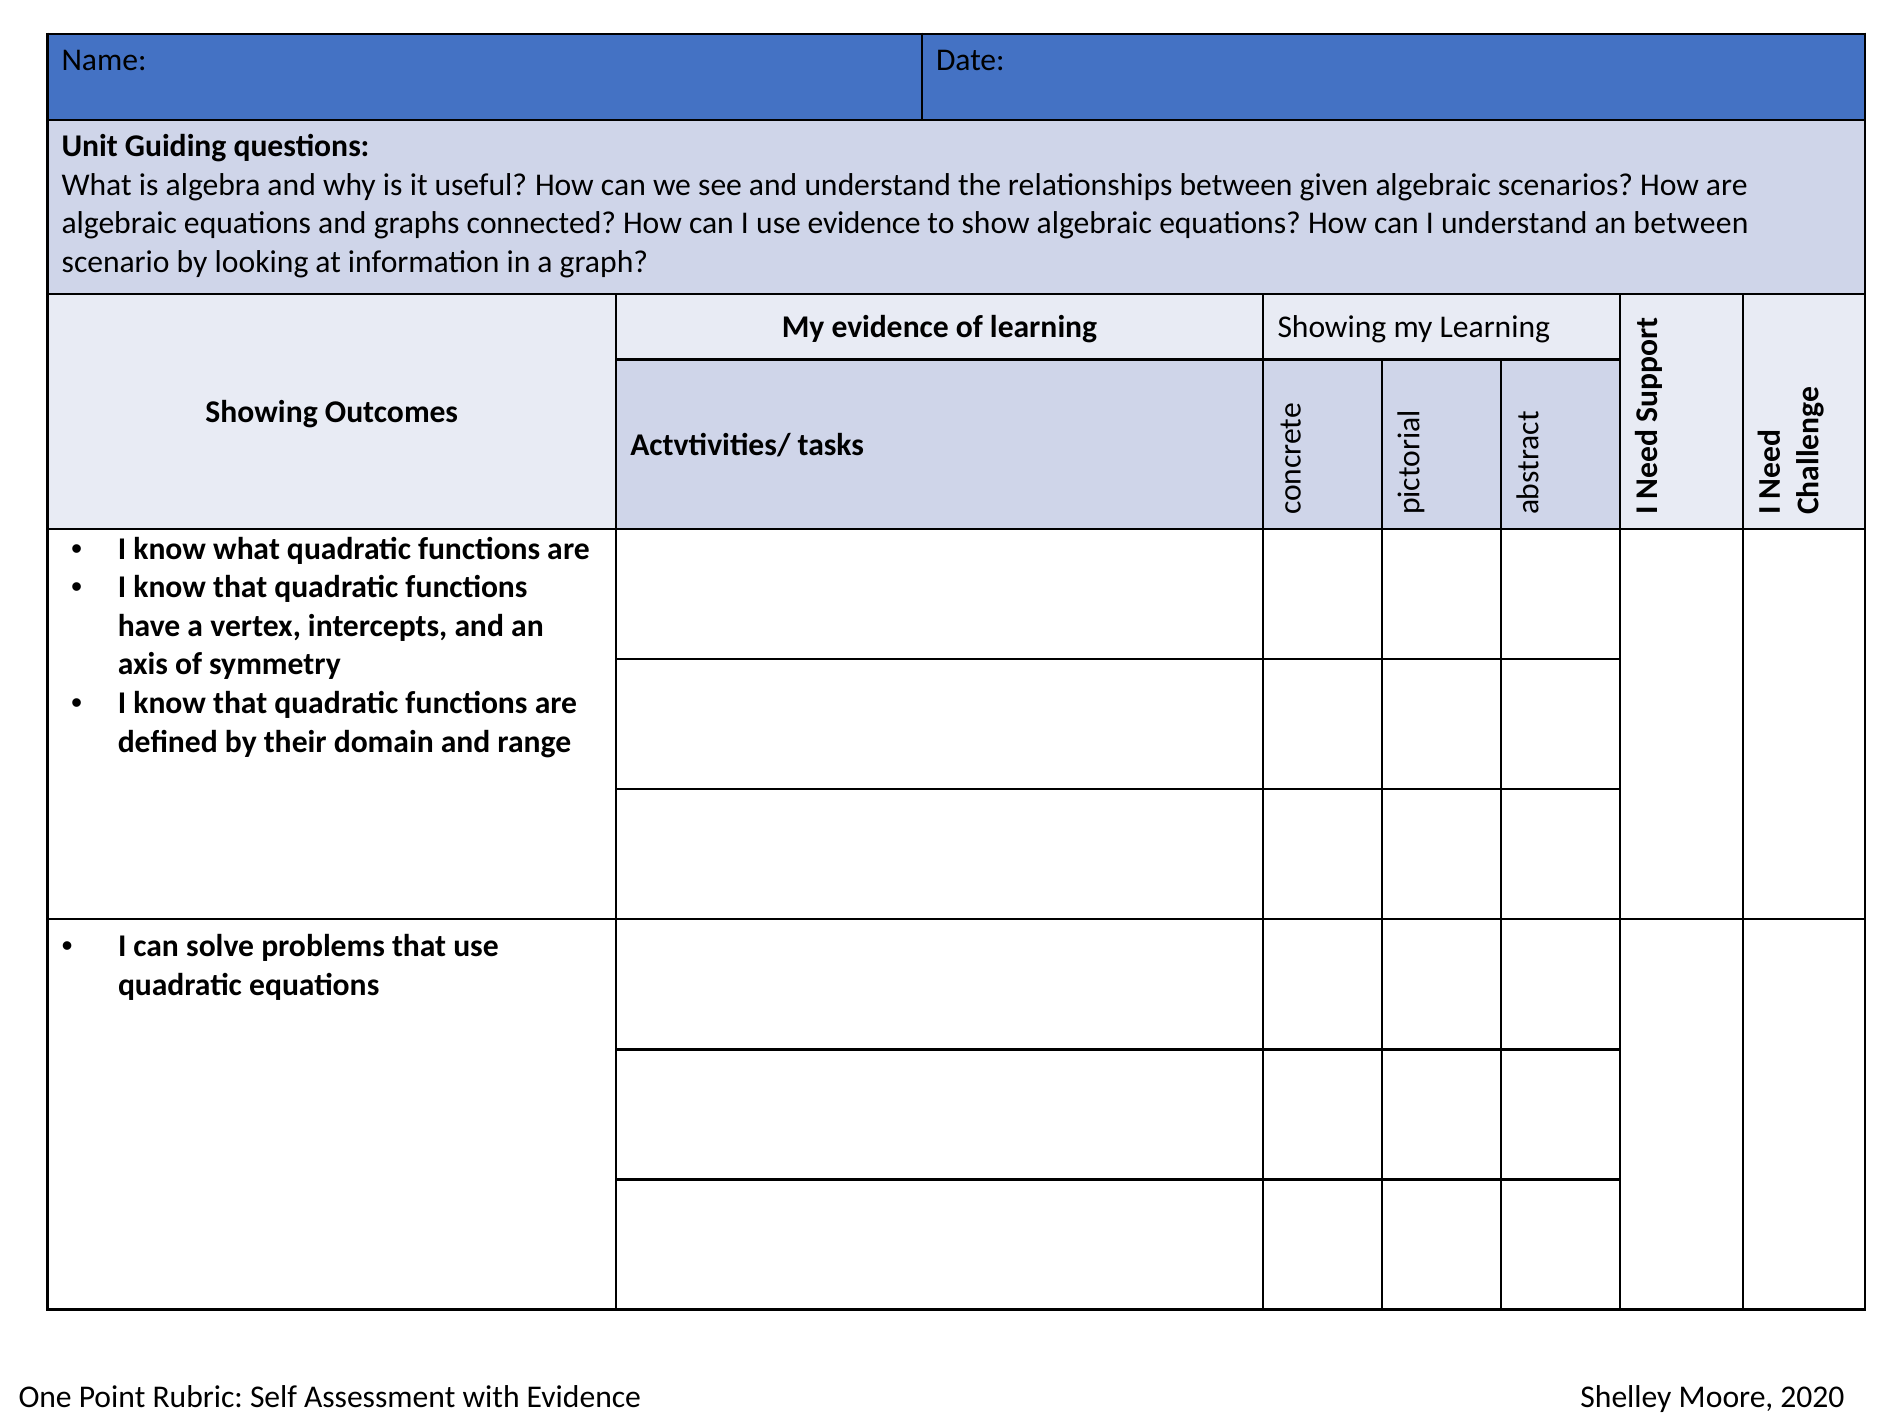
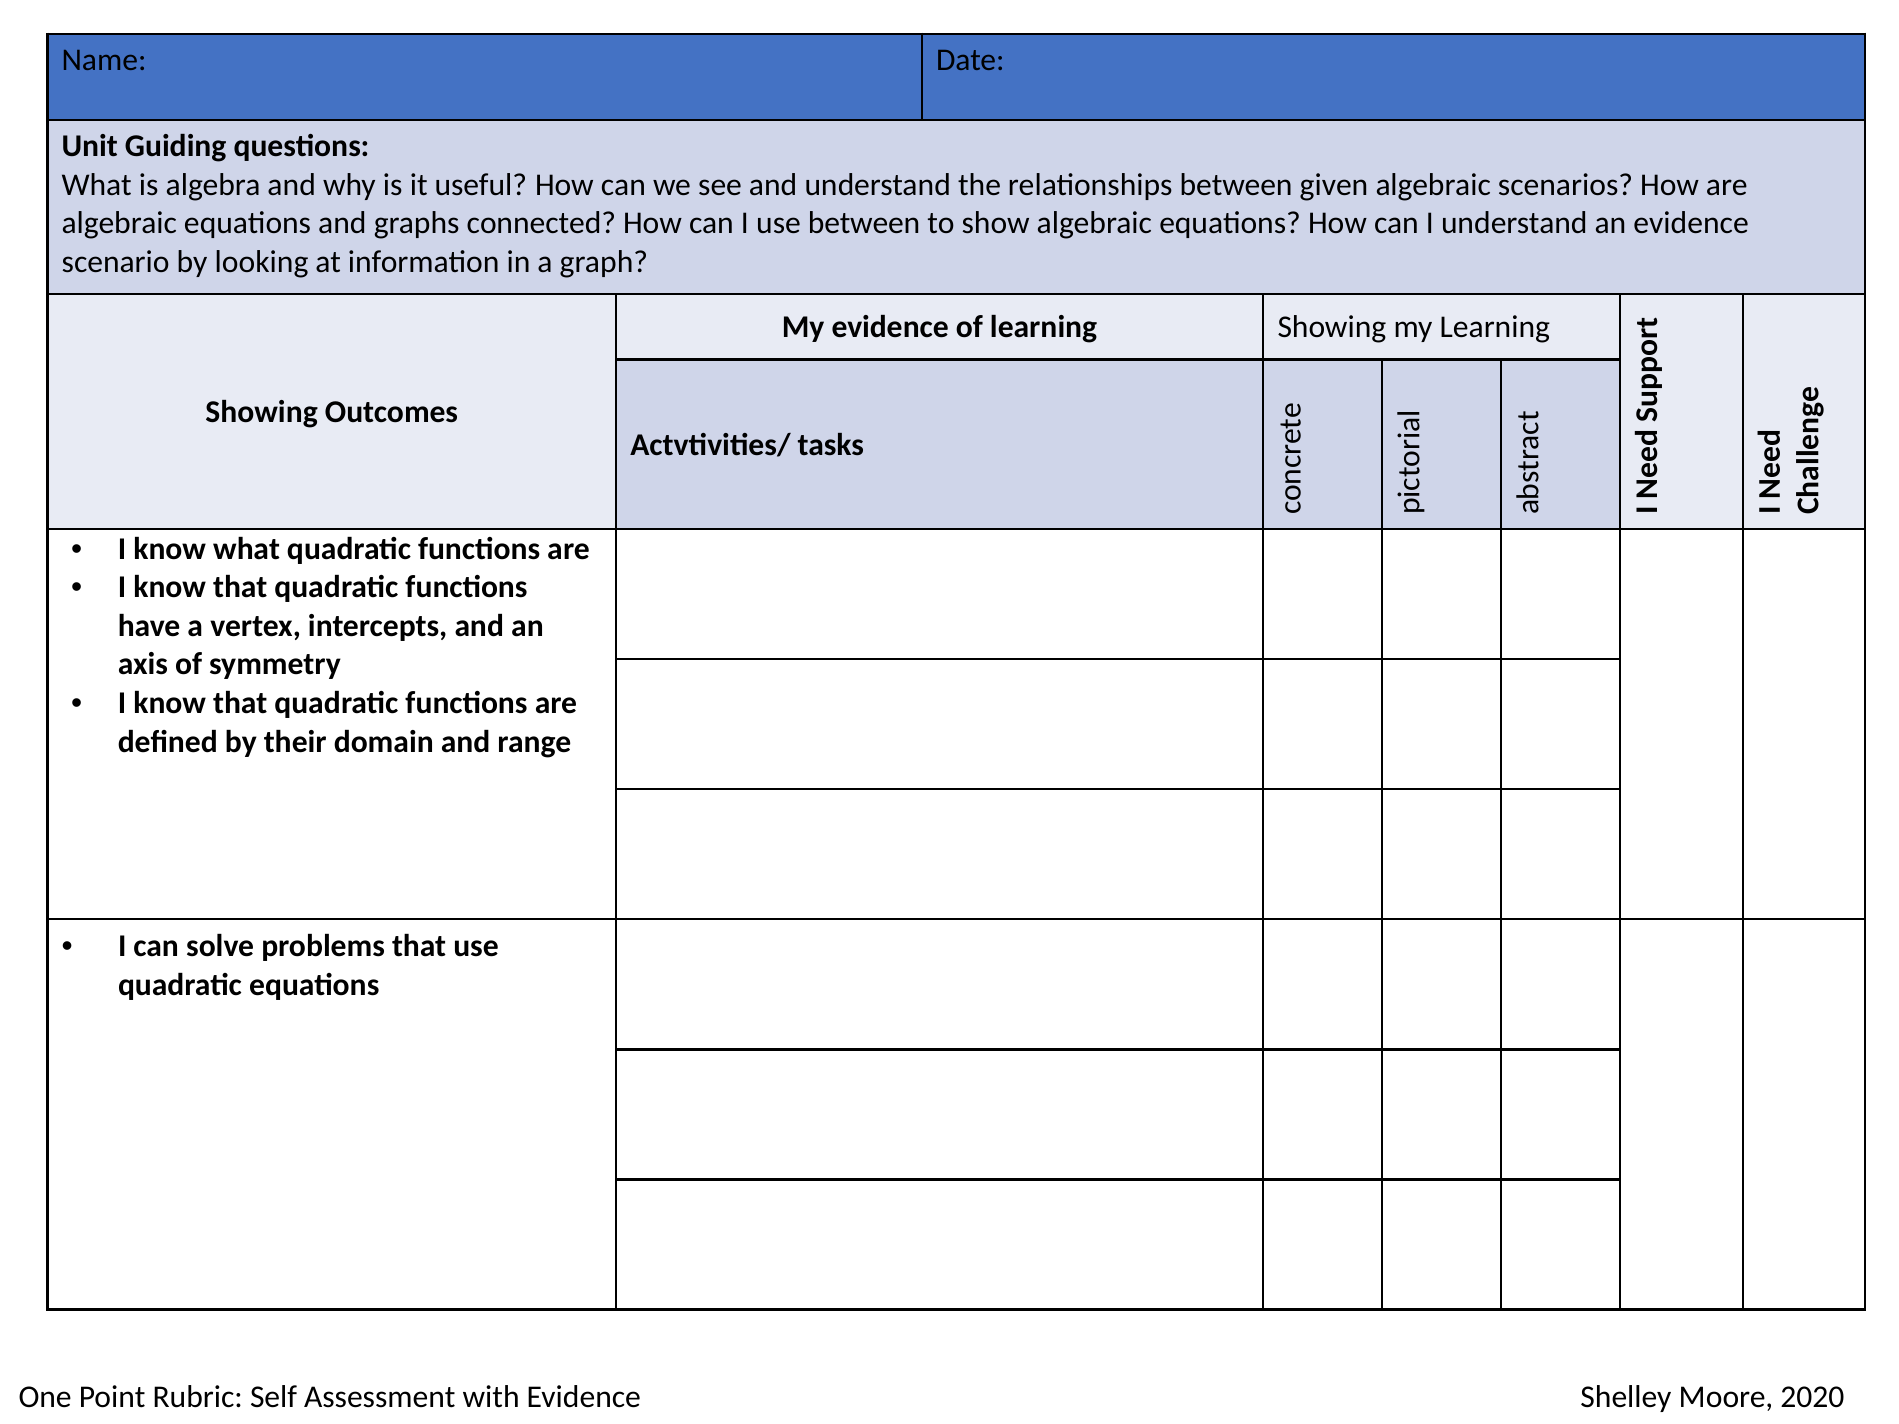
use evidence: evidence -> between (864, 224)
an between: between -> evidence (1691, 224)
